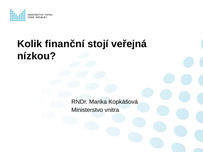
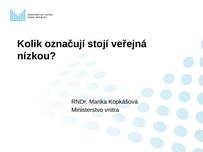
finanční: finanční -> označují (65, 44)
